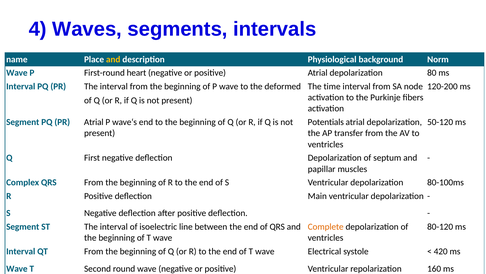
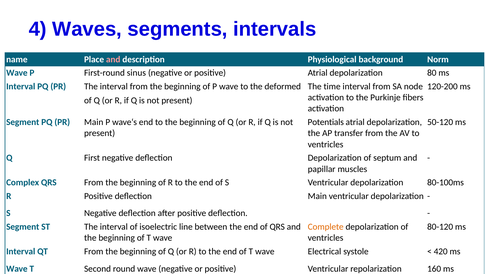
and colour: yellow -> pink (113, 59)
heart: heart -> sinus (136, 73)
PR Atrial: Atrial -> Main (94, 122)
